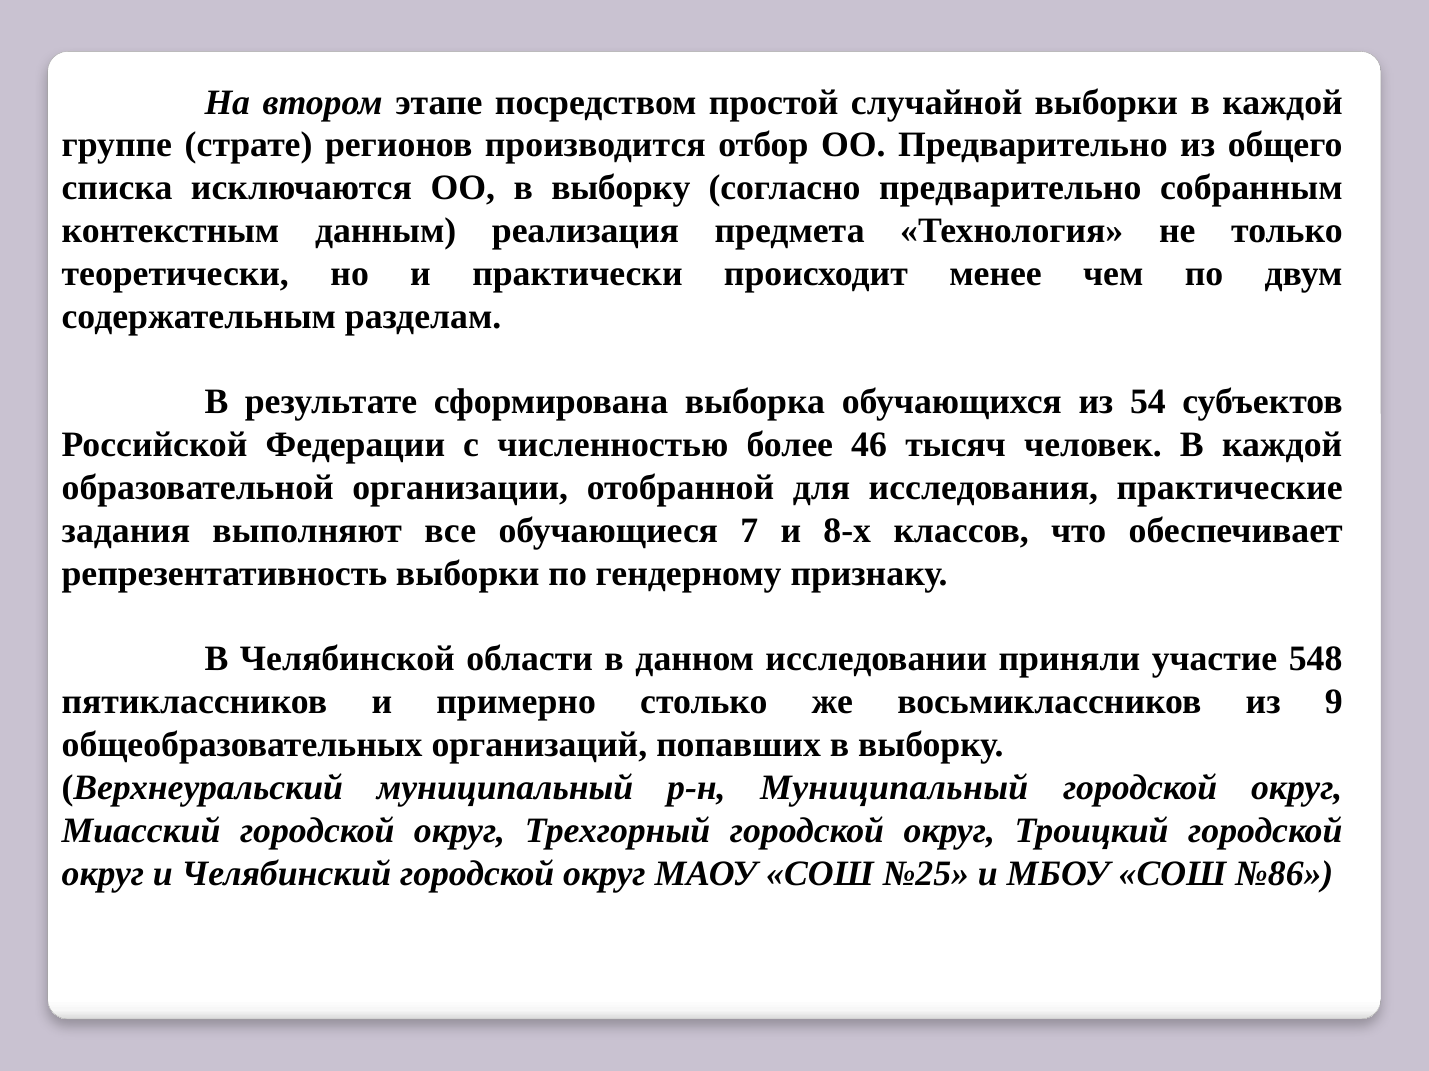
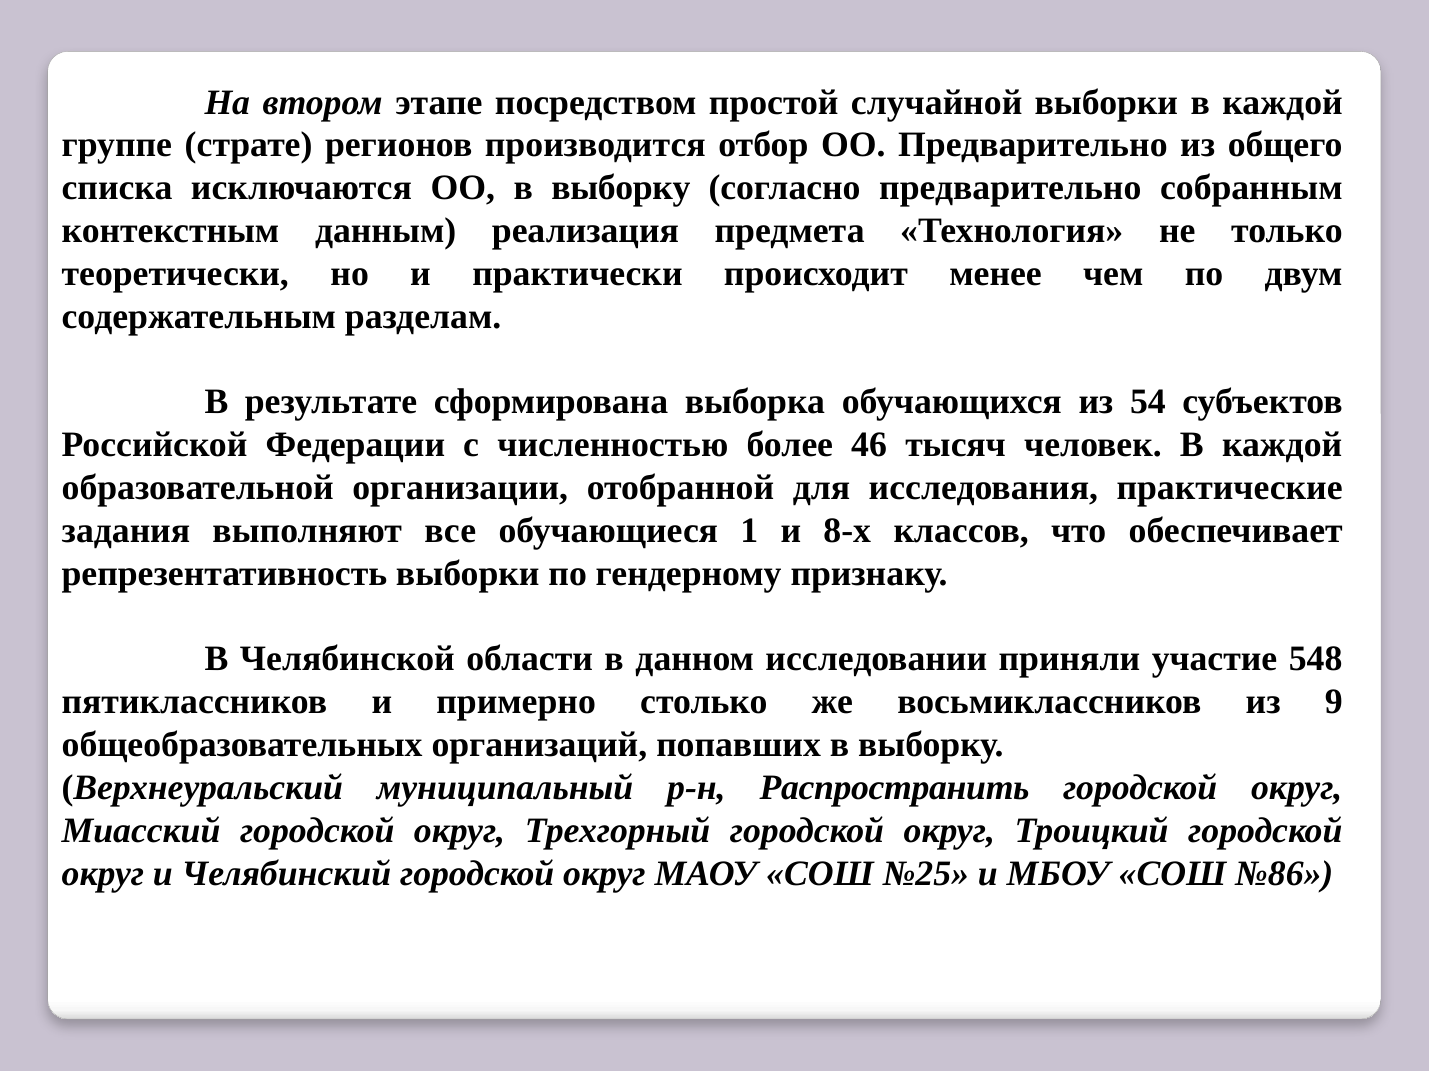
7: 7 -> 1 (749, 531)
р-н Муниципальный: Муниципальный -> Распространить (895, 788)
